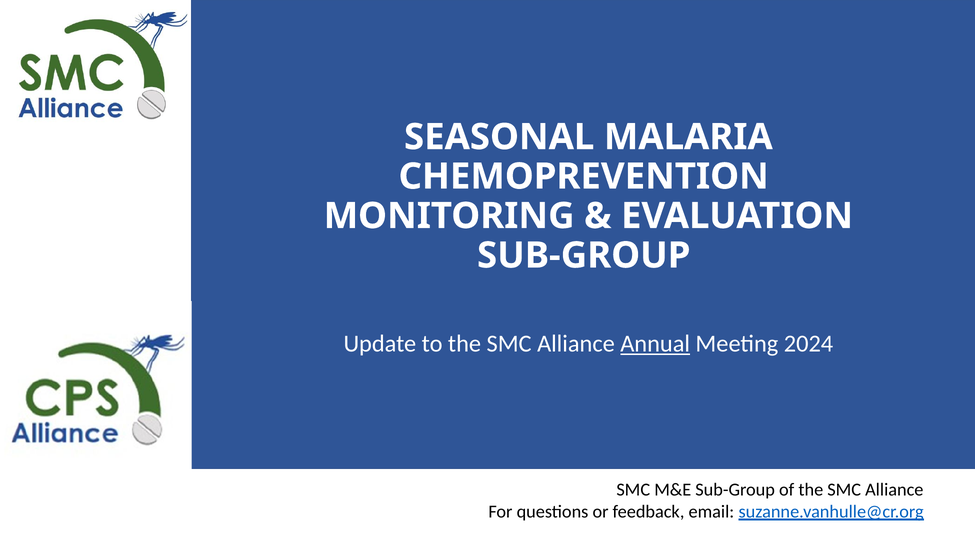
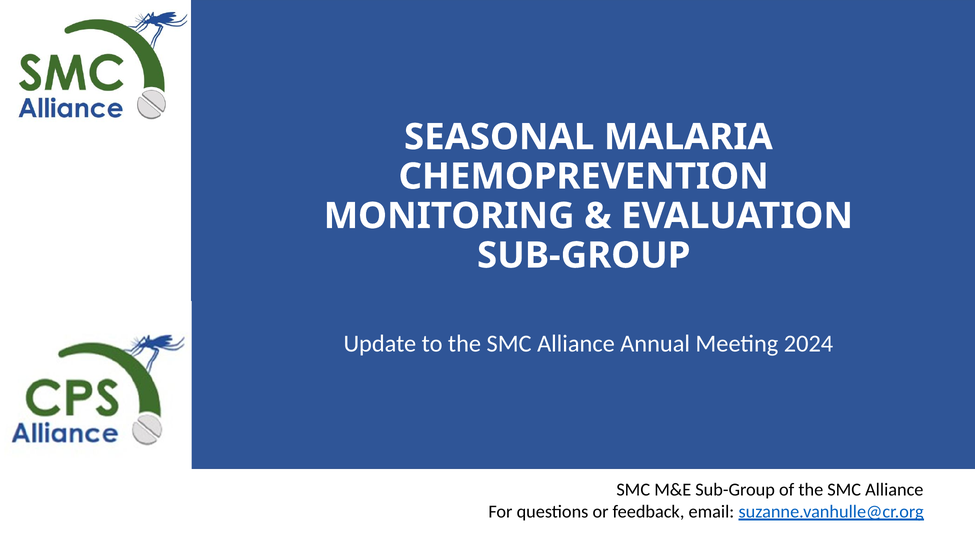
Annual underline: present -> none (655, 344)
